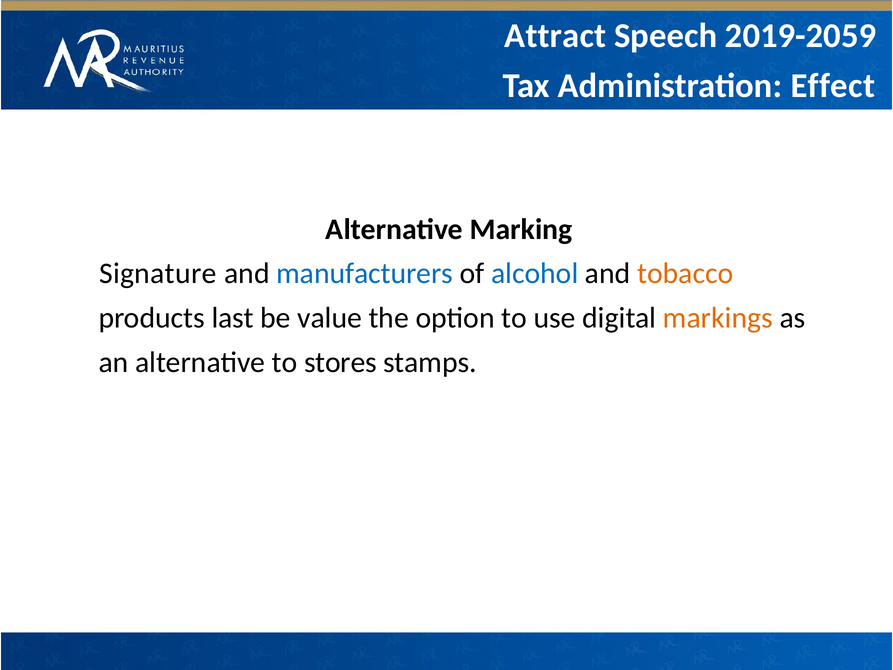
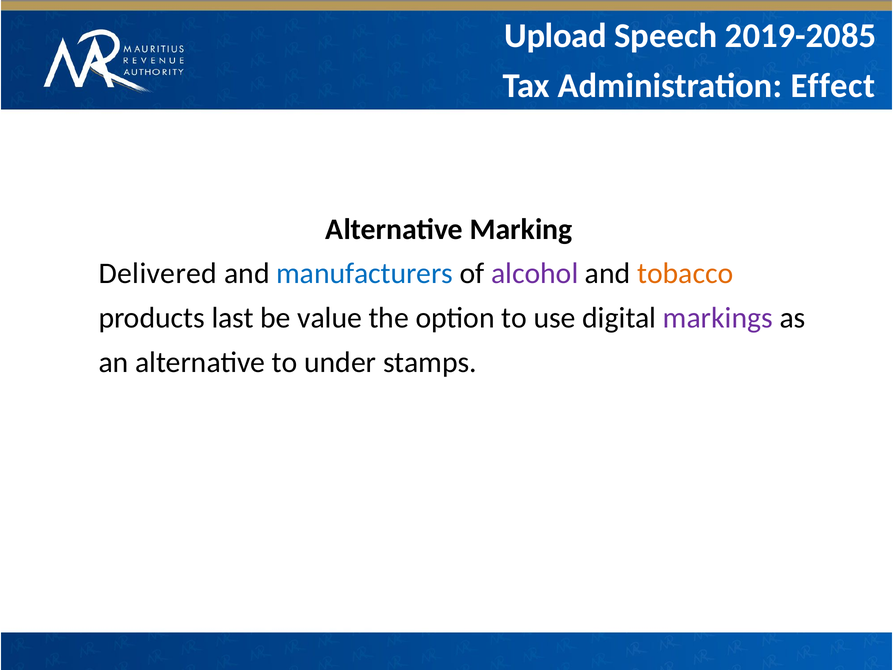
Attract: Attract -> Upload (556, 36)
2019-2059: 2019-2059 -> 2019-2085 (801, 36)
Signature: Signature -> Delivered (158, 273)
alcohol colour: blue -> purple (535, 273)
markings colour: orange -> purple (718, 318)
stores: stores -> under (340, 362)
